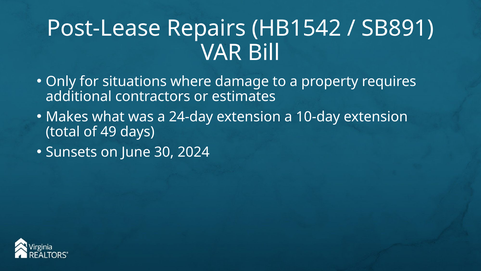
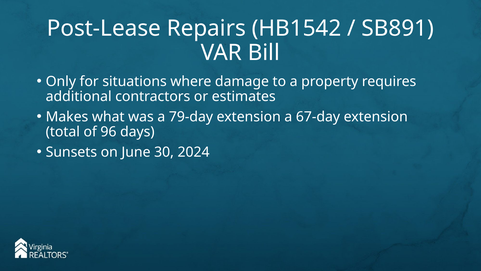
24-day: 24-day -> 79-day (191, 117)
10-day: 10-day -> 67-day (318, 117)
49: 49 -> 96 (108, 132)
